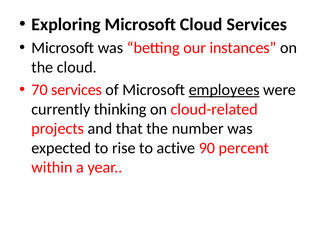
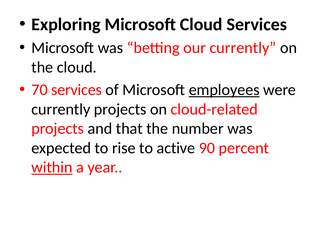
our instances: instances -> currently (243, 48)
currently thinking: thinking -> projects (120, 109)
within underline: none -> present (52, 167)
